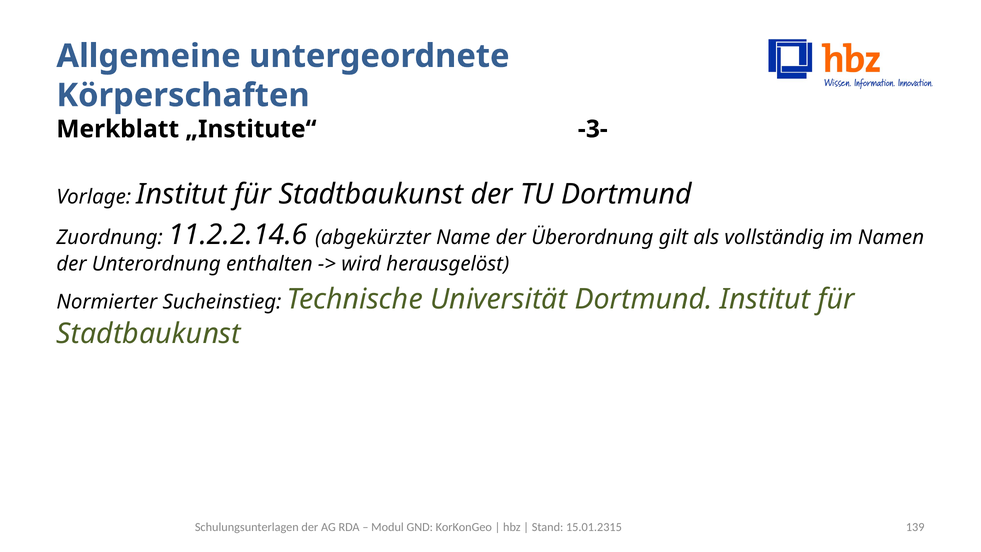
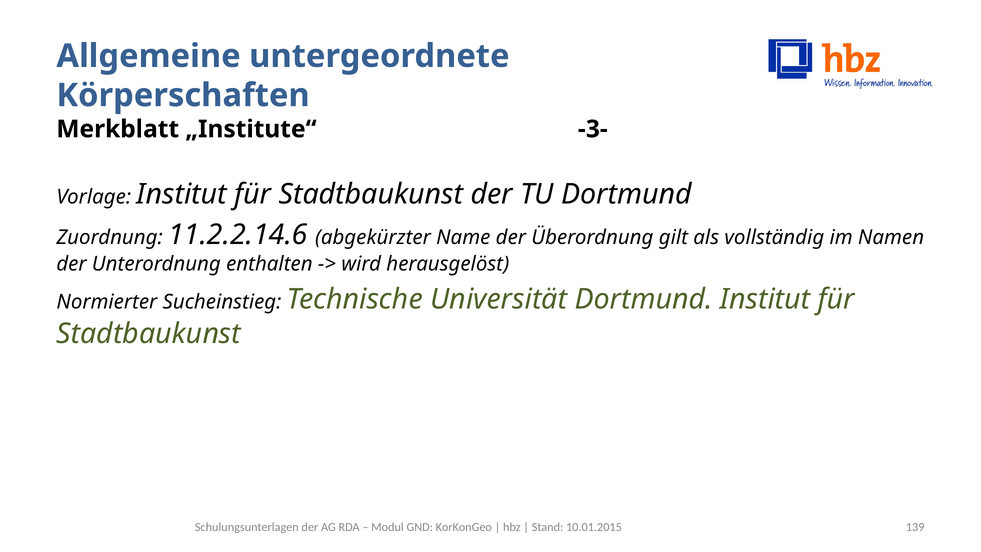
15.01.2315: 15.01.2315 -> 10.01.2015 (594, 527)
